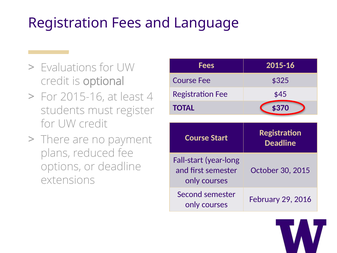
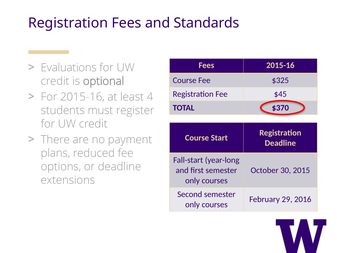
Language: Language -> Standards (207, 23)
